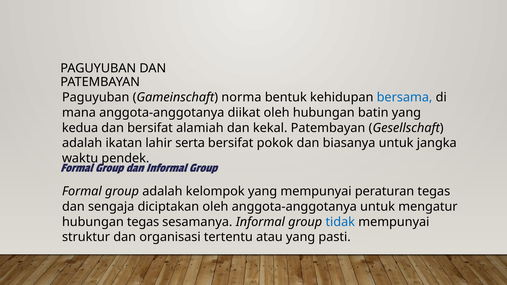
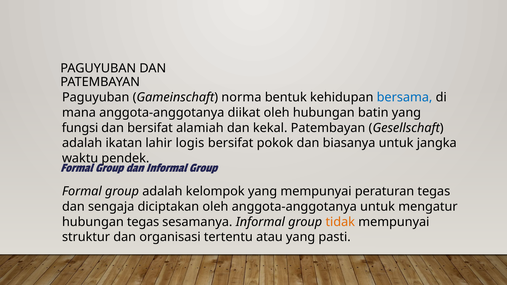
kedua: kedua -> fungsi (80, 128)
serta: serta -> logis (190, 143)
tidak colour: blue -> orange (340, 222)
